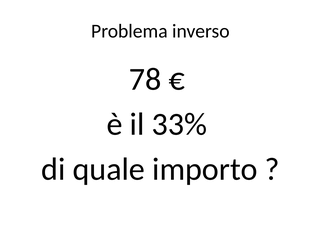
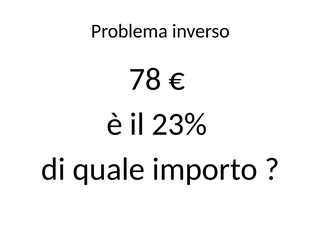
33%: 33% -> 23% (179, 124)
